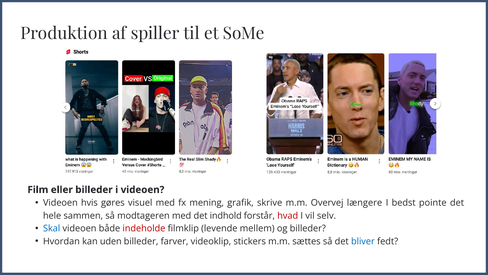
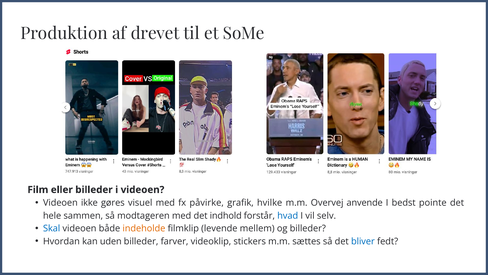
spiller: spiller -> drevet (155, 33)
hvis: hvis -> ikke (89, 203)
mening: mening -> påvirke (207, 203)
skrive: skrive -> hvilke (270, 203)
længere: længere -> anvende (365, 203)
hvad colour: red -> blue (288, 215)
indeholde colour: red -> orange (144, 228)
